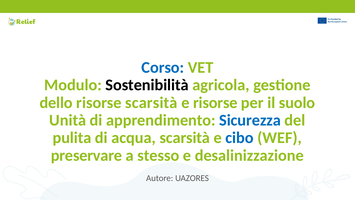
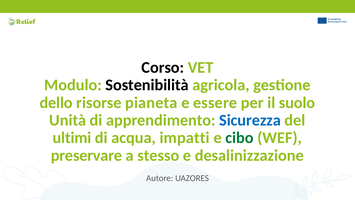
Corso colour: blue -> black (163, 67)
risorse scarsità: scarsità -> pianeta (151, 102)
e risorse: risorse -> essere (215, 102)
pulita: pulita -> ultimi (72, 138)
acqua scarsità: scarsità -> impatti (185, 138)
cibo colour: blue -> green (240, 138)
